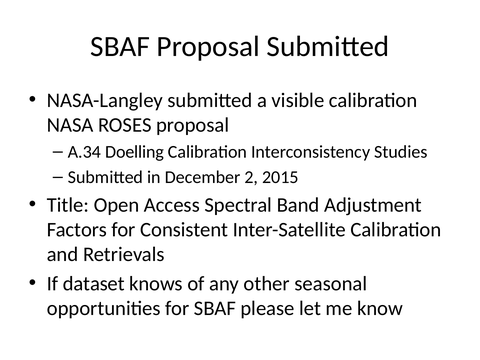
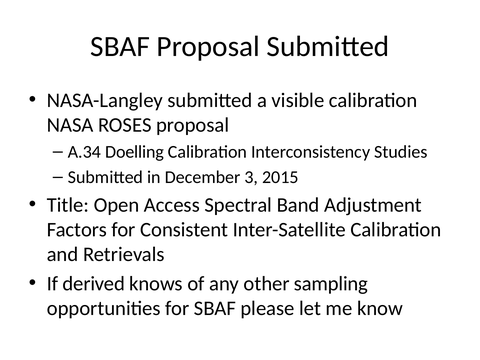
2: 2 -> 3 (251, 177)
dataset: dataset -> derived (94, 284)
seasonal: seasonal -> sampling (331, 284)
